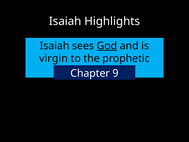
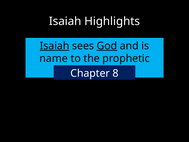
Isaiah underline: none -> present (55, 46)
virgin: virgin -> name (54, 58)
9: 9 -> 8 (116, 73)
